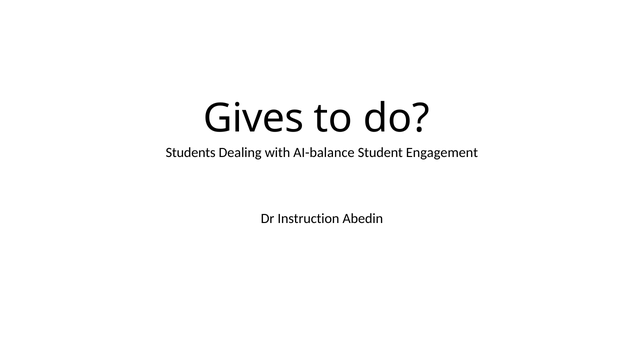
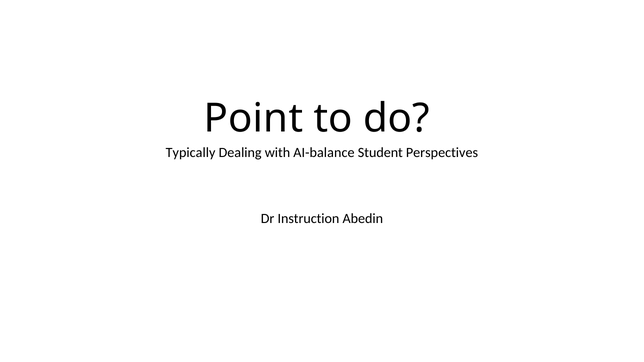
Gives: Gives -> Point (253, 119)
Students: Students -> Typically (191, 153)
Engagement: Engagement -> Perspectives (442, 153)
